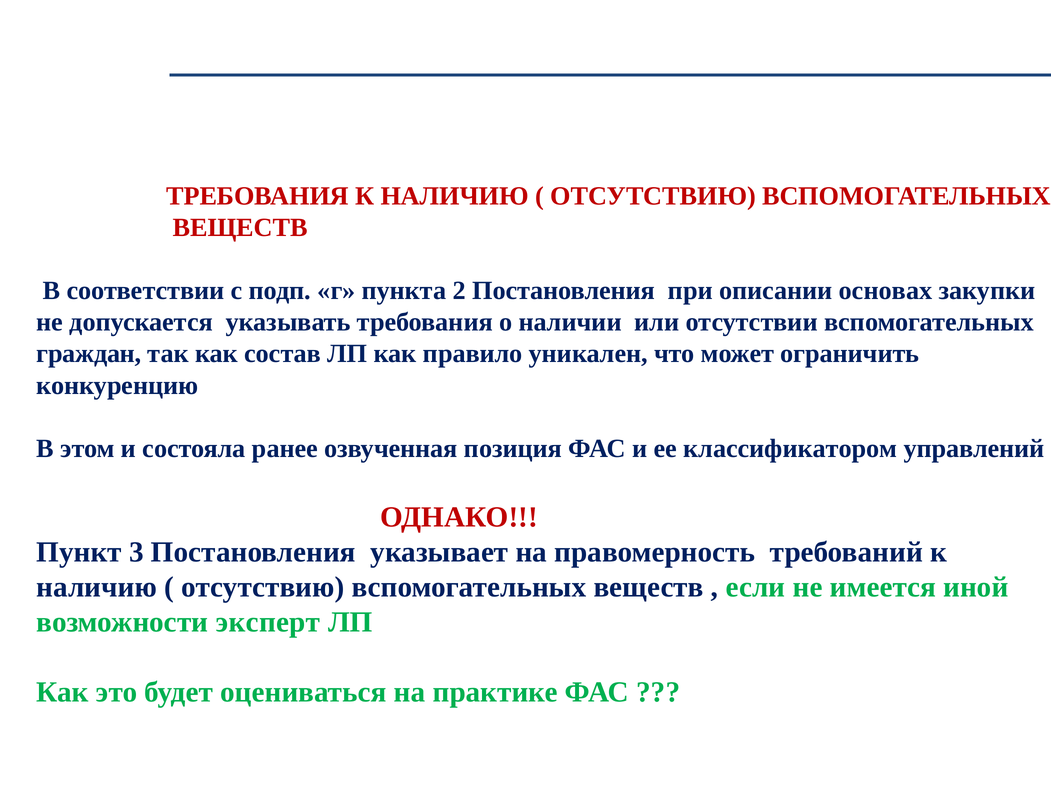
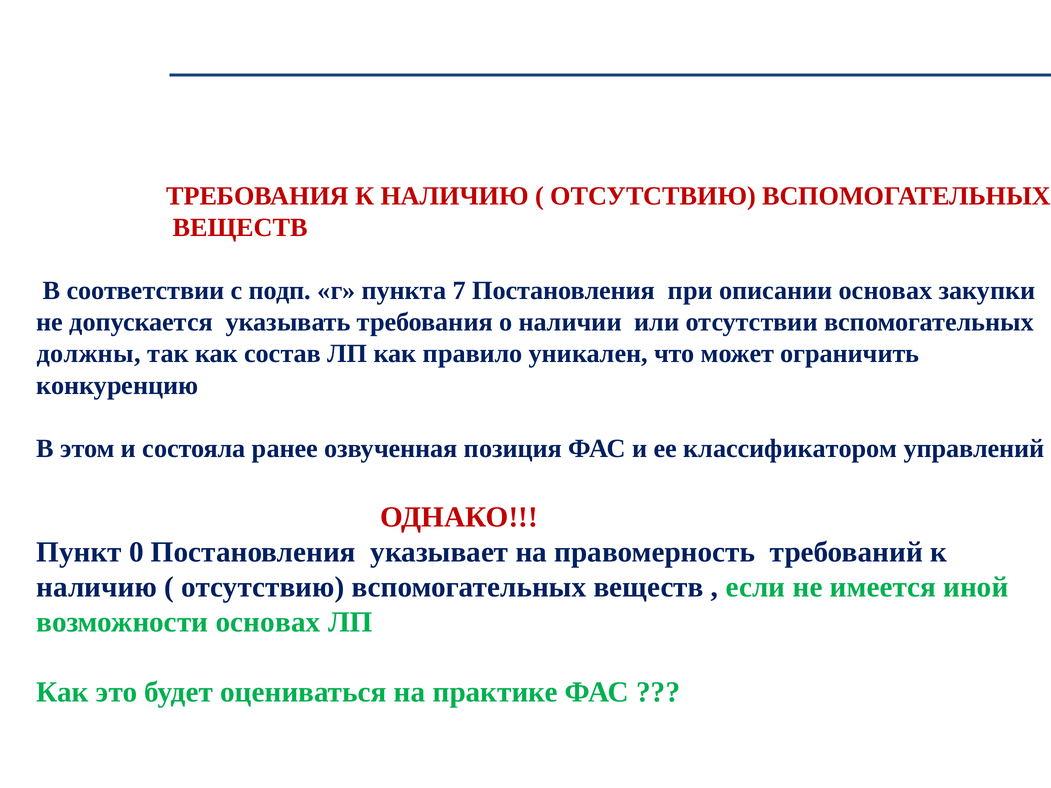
2: 2 -> 7 (459, 291)
граждан: граждан -> должны (89, 354)
3: 3 -> 0 (136, 552)
возможности эксперт: эксперт -> основах (268, 622)
